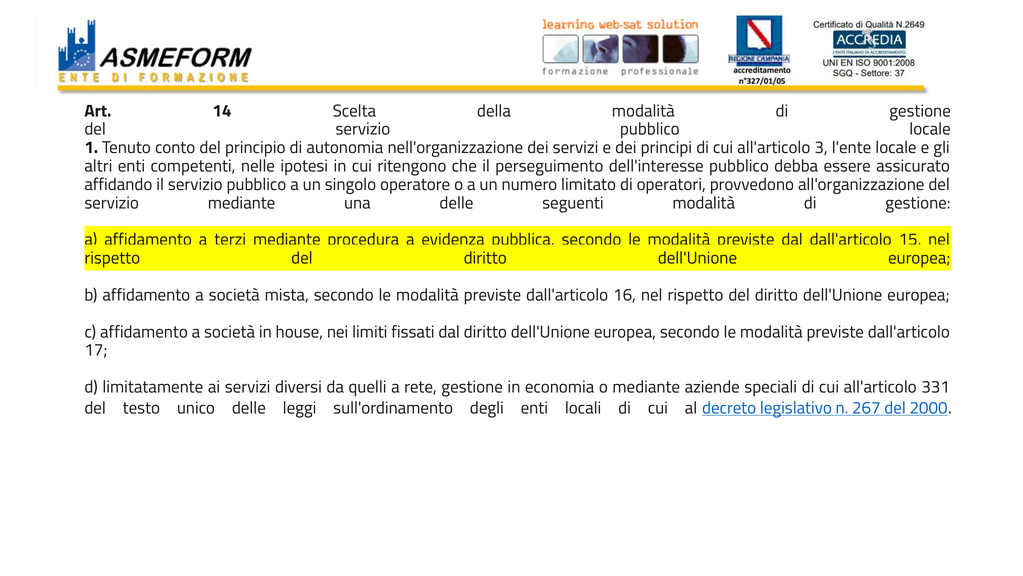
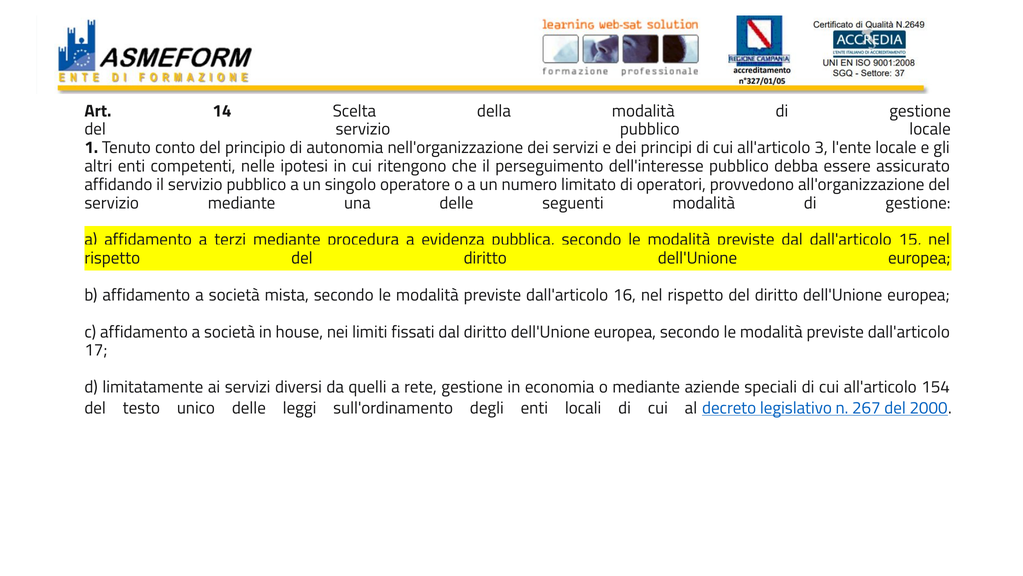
331: 331 -> 154 (936, 387)
